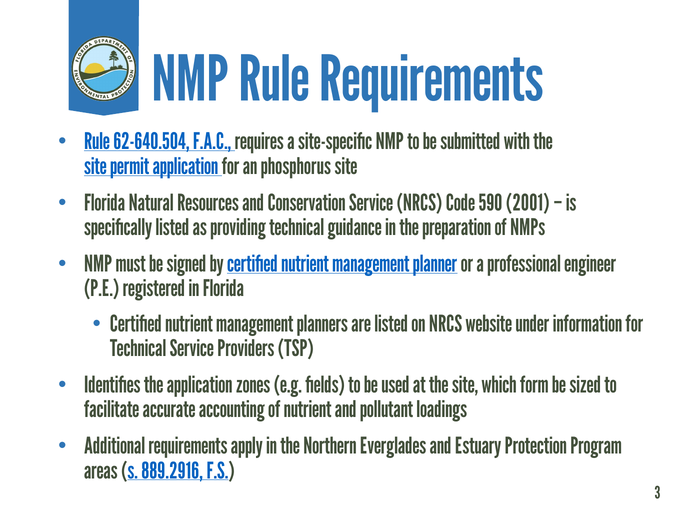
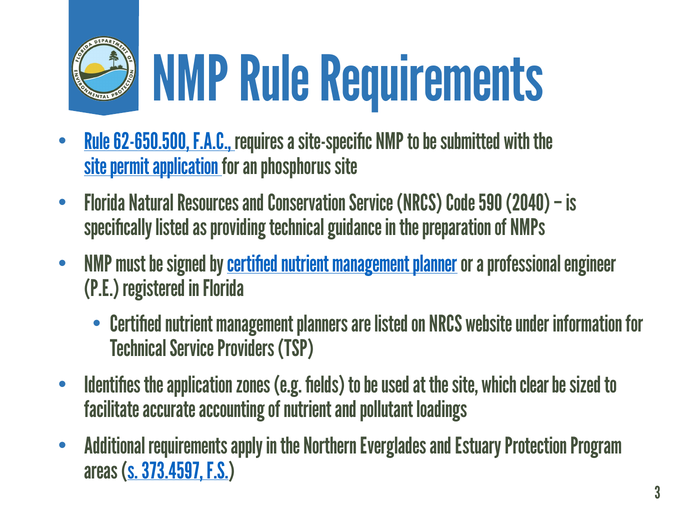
62-640.504: 62-640.504 -> 62-650.500 (151, 142)
2001: 2001 -> 2040 (528, 203)
form: form -> clear (534, 385)
889.2916: 889.2916 -> 373.4597 (172, 470)
